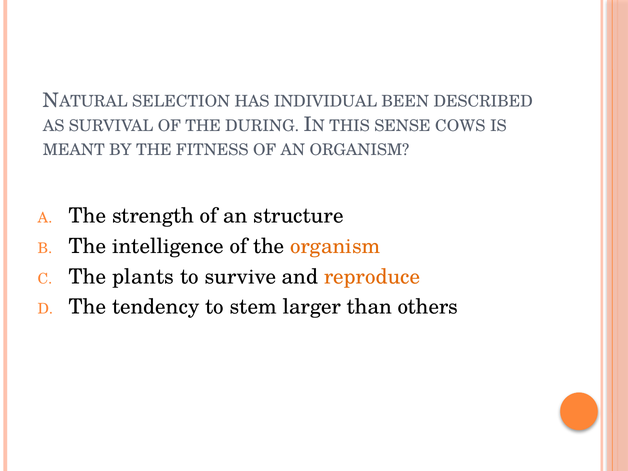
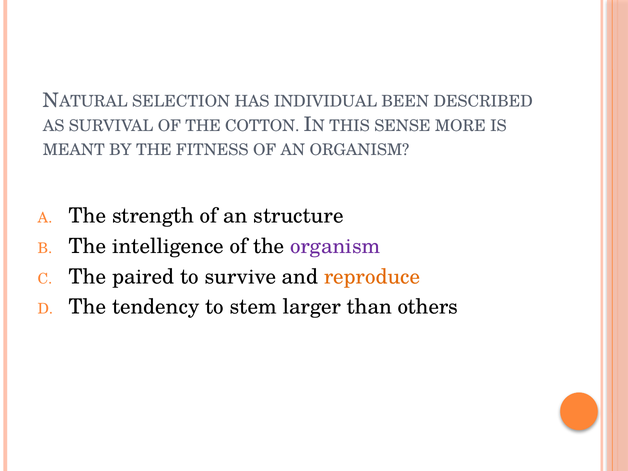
DURING: DURING -> COTTON (262, 126)
COWS: COWS -> MORE (460, 126)
organism colour: orange -> purple (335, 246)
plants: plants -> paired (143, 277)
